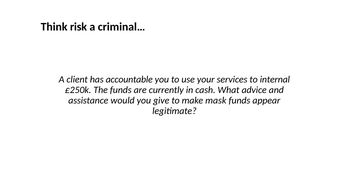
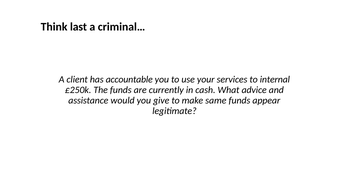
risk: risk -> last (78, 27)
mask: mask -> same (216, 101)
